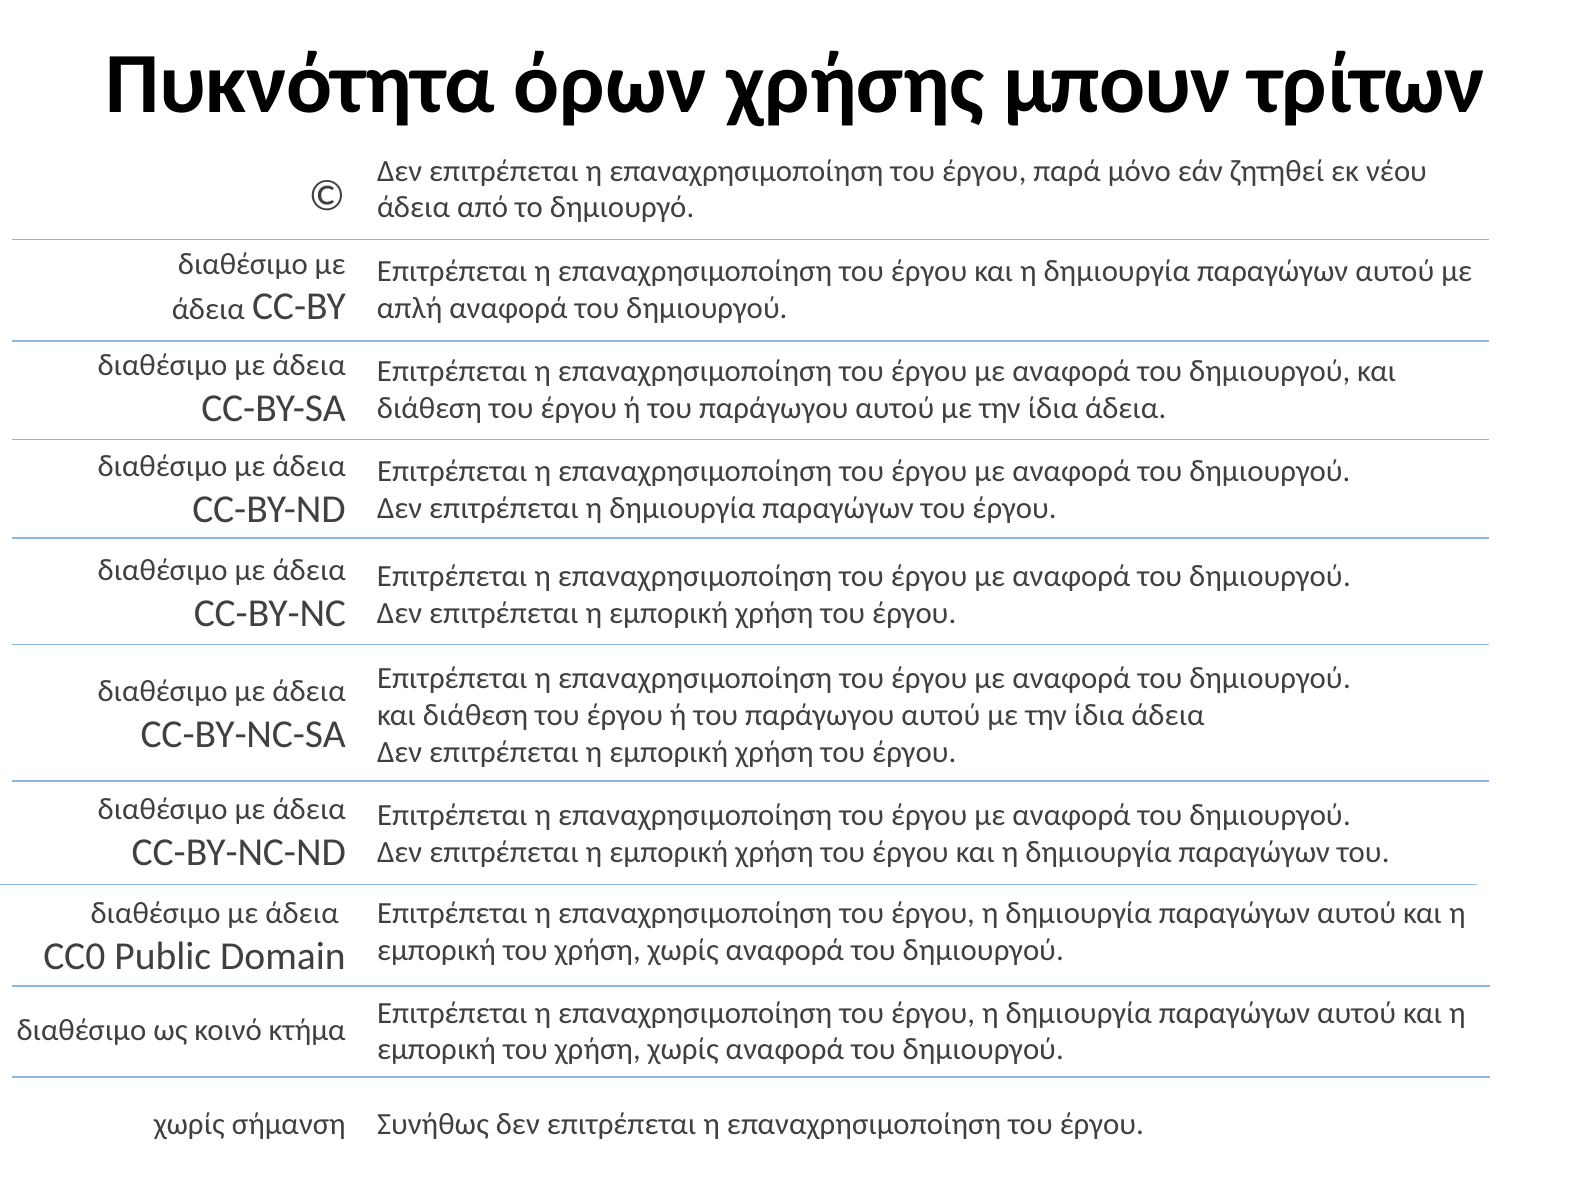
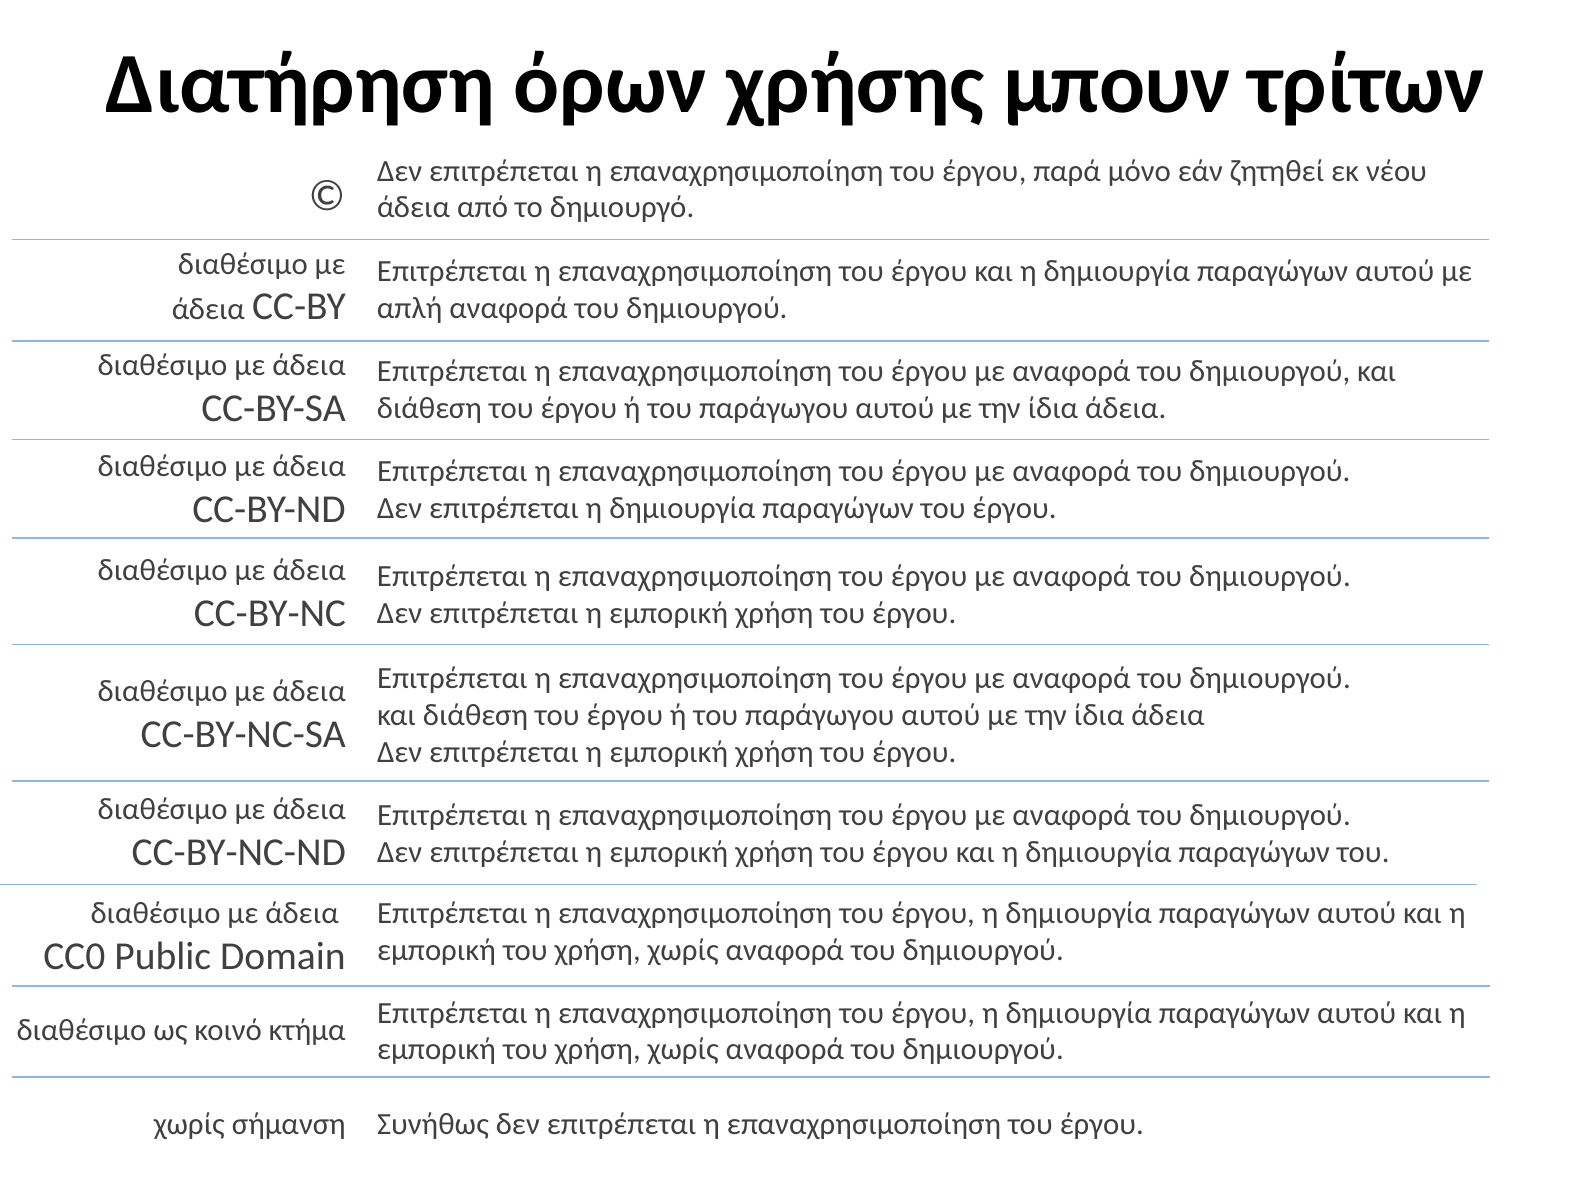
Πυκνότητα: Πυκνότητα -> Διατήρηση (300, 85)
